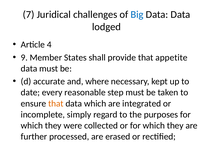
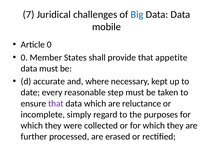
lodged: lodged -> mobile (107, 27)
Article 4: 4 -> 0 (49, 44)
9: 9 -> 0 (24, 57)
that colour: orange -> purple (56, 103)
integrated: integrated -> reluctance (142, 103)
